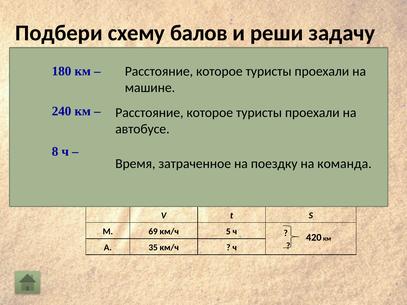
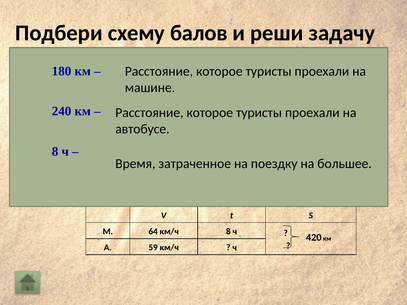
команда: команда -> большее (345, 164)
69: 69 -> 64 (153, 232)
км/ч 5: 5 -> 8 (228, 232)
35: 35 -> 59 (153, 248)
